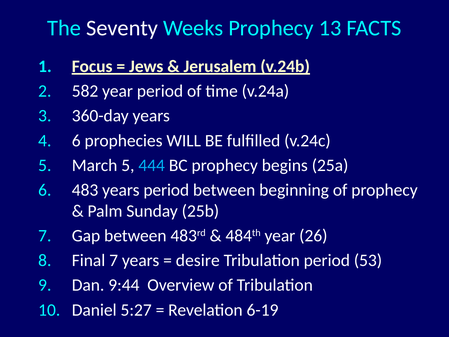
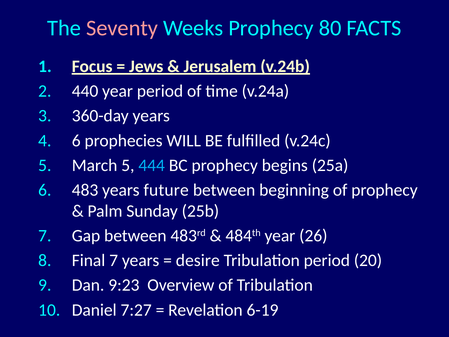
Seventy colour: white -> pink (122, 28)
13: 13 -> 80 (330, 28)
582: 582 -> 440 (85, 91)
years period: period -> future (166, 190)
53: 53 -> 20 (368, 260)
9:44: 9:44 -> 9:23 (124, 285)
5:27: 5:27 -> 7:27 (136, 310)
